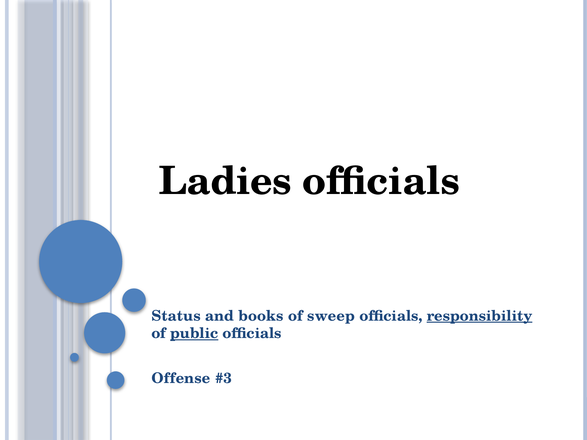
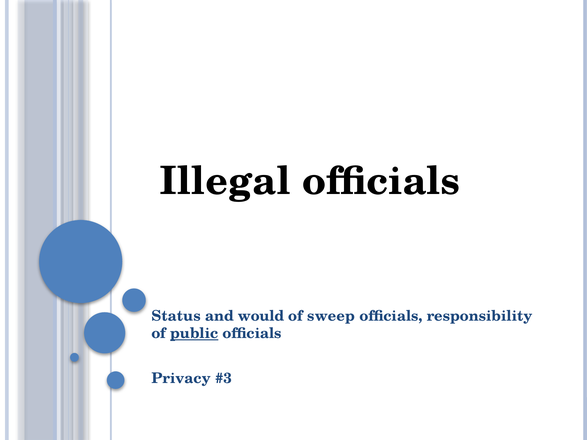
Ladies: Ladies -> Illegal (225, 181)
books: books -> would (261, 316)
responsibility underline: present -> none (480, 316)
Offense: Offense -> Privacy (181, 379)
